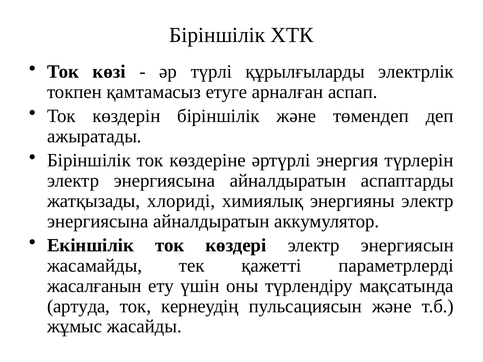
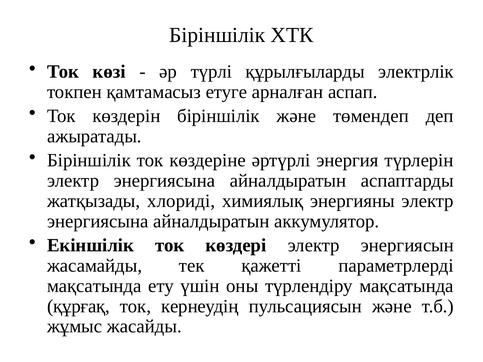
жасалғанын: жасалғанын -> мақсатында (94, 286)
артуда: артуда -> құрғақ (79, 306)
